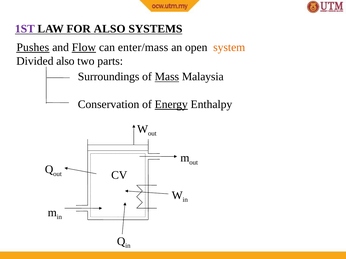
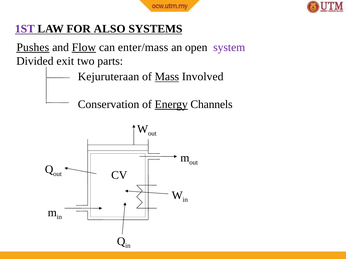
system colour: orange -> purple (229, 47)
Divided also: also -> exit (65, 61)
Surroundings: Surroundings -> Kejuruteraan (109, 77)
Malaysia: Malaysia -> Involved (203, 77)
Enthalpy: Enthalpy -> Channels (212, 105)
